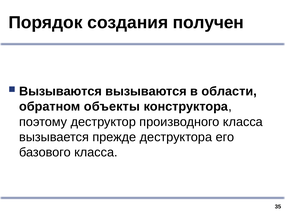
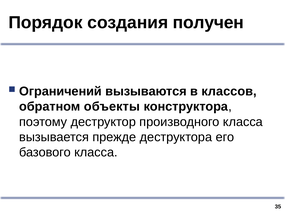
Вызываются: Вызываются -> Ограничений (60, 91)
области: области -> классов (229, 91)
